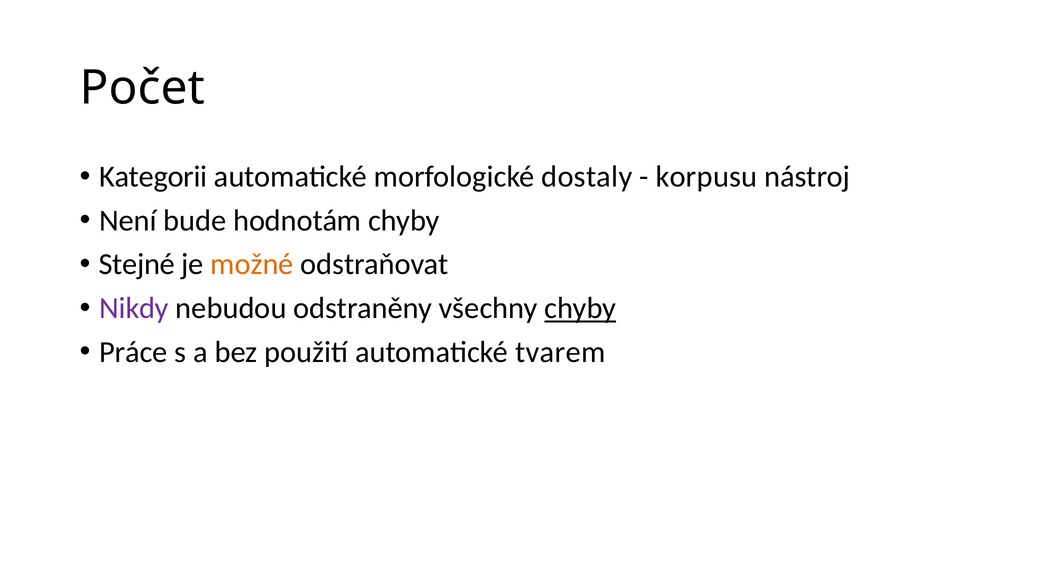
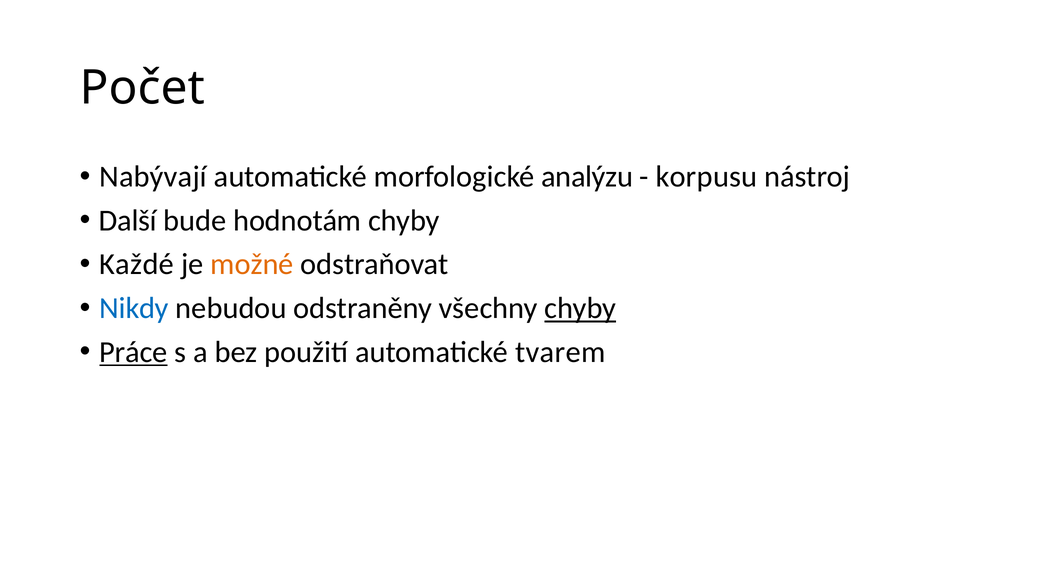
Kategorii: Kategorii -> Nabývají (153, 177)
dostaly: dostaly -> analýzu (587, 177)
Není: Není -> Další (128, 220)
Stejné: Stejné -> Každé (137, 264)
Nikdy colour: purple -> blue (134, 308)
Práce underline: none -> present (133, 352)
